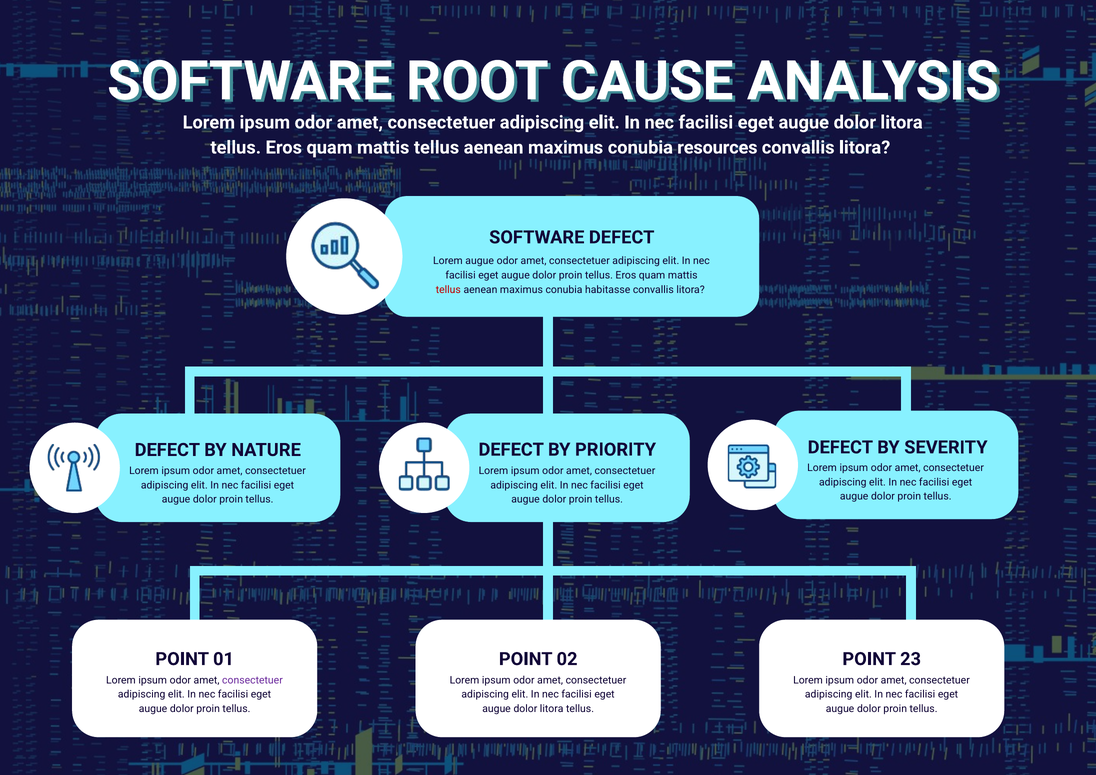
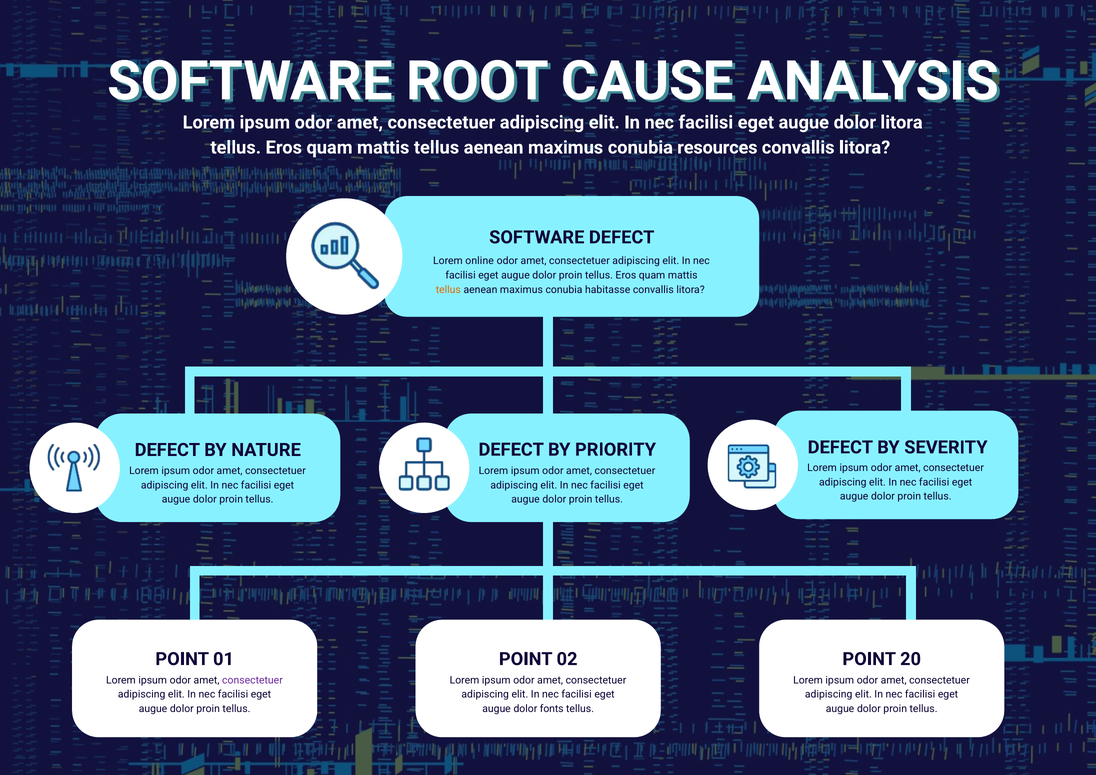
Lorem augue: augue -> online (480, 261)
tellus colour: red -> orange (448, 289)
23: 23 -> 20 (911, 659)
litora: litora -> fonts (552, 708)
